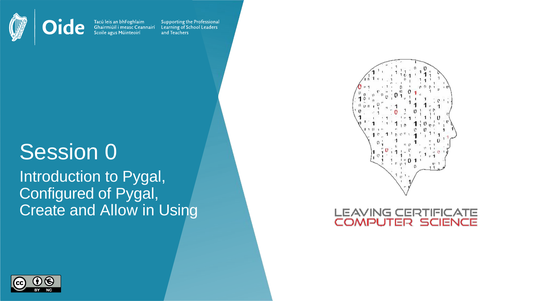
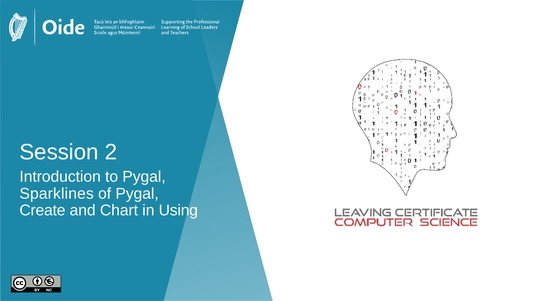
0: 0 -> 2 (111, 152)
Configured: Configured -> Sparklines (57, 193)
Allow: Allow -> Chart (119, 210)
